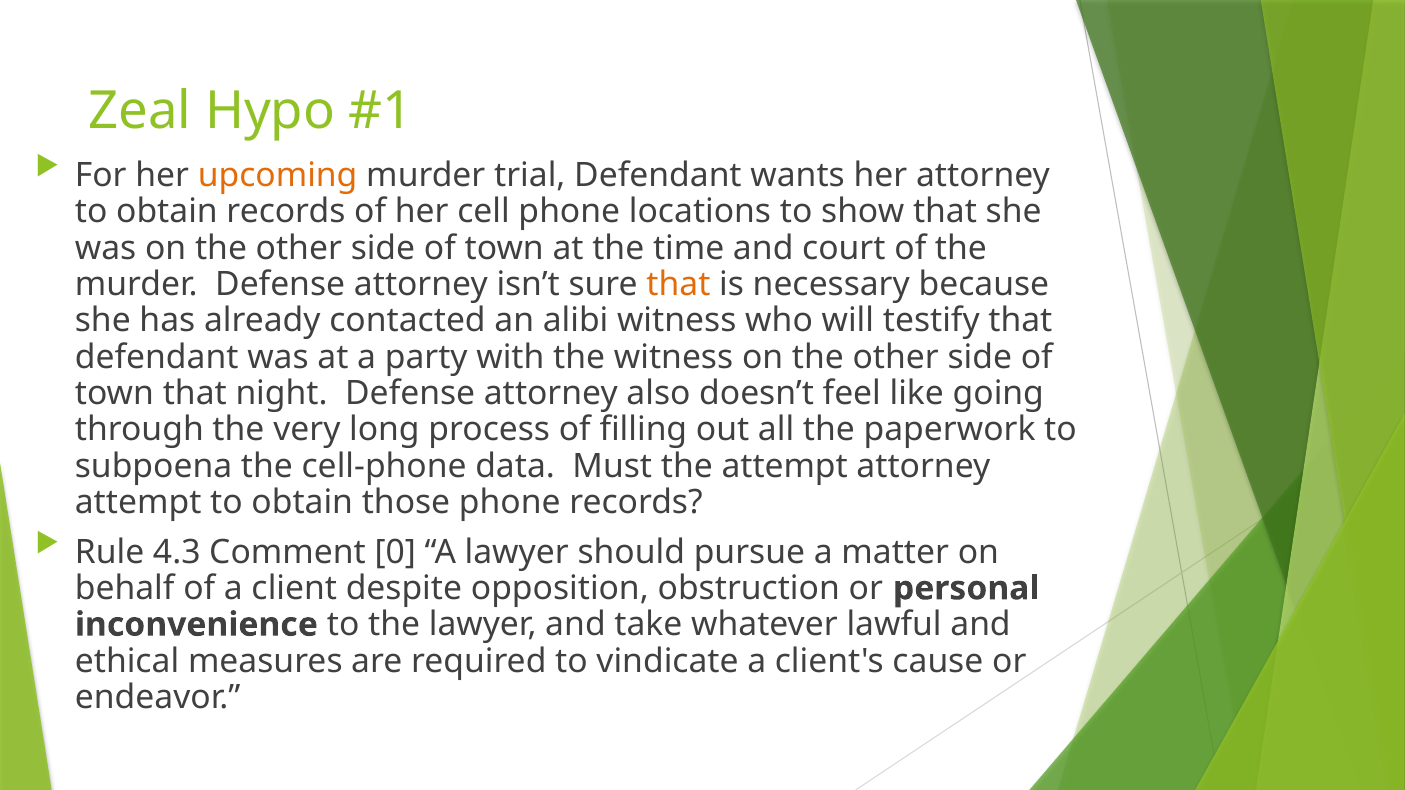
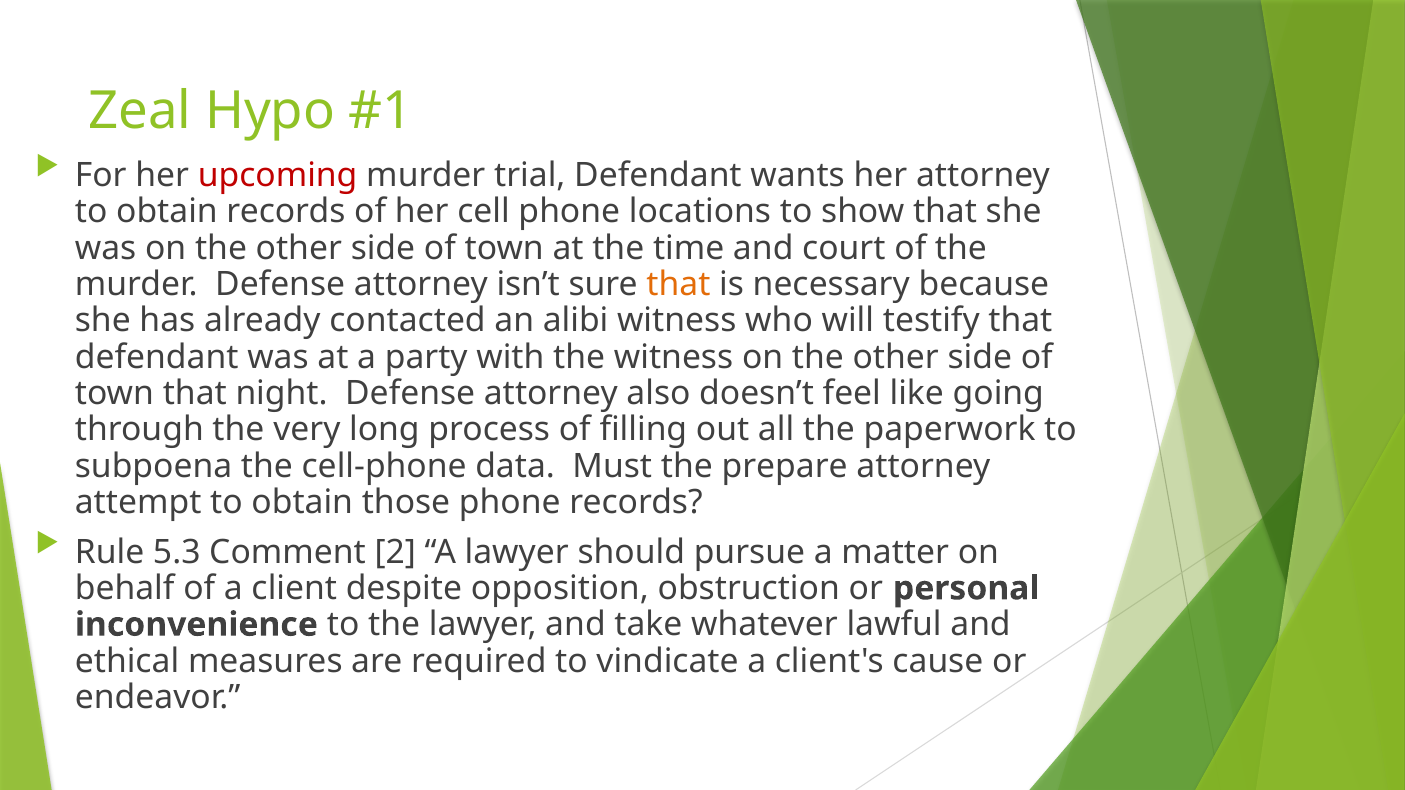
upcoming colour: orange -> red (278, 176)
the attempt: attempt -> prepare (785, 466)
4.3: 4.3 -> 5.3 (177, 552)
0: 0 -> 2 (395, 552)
